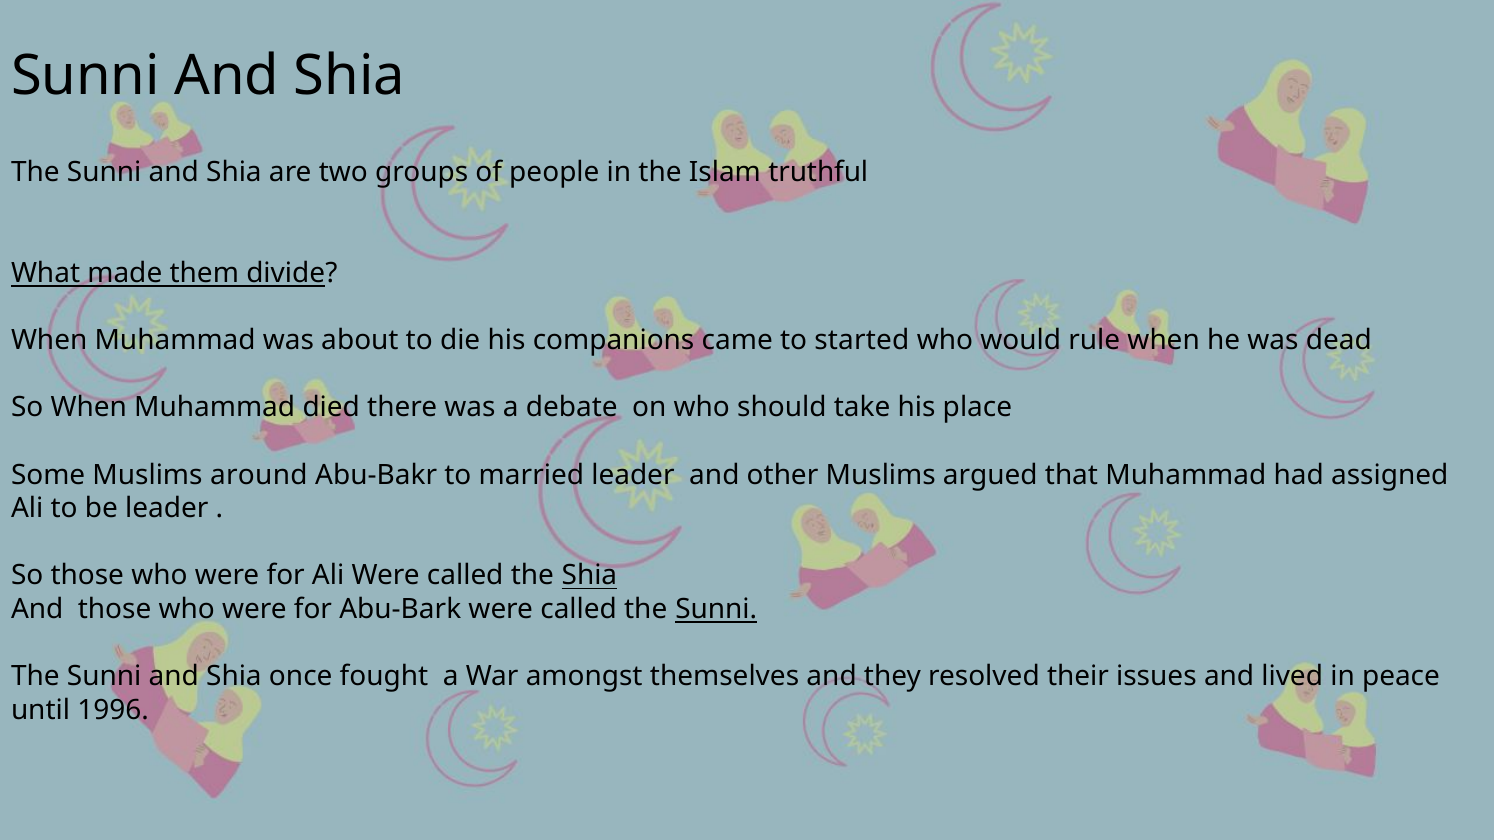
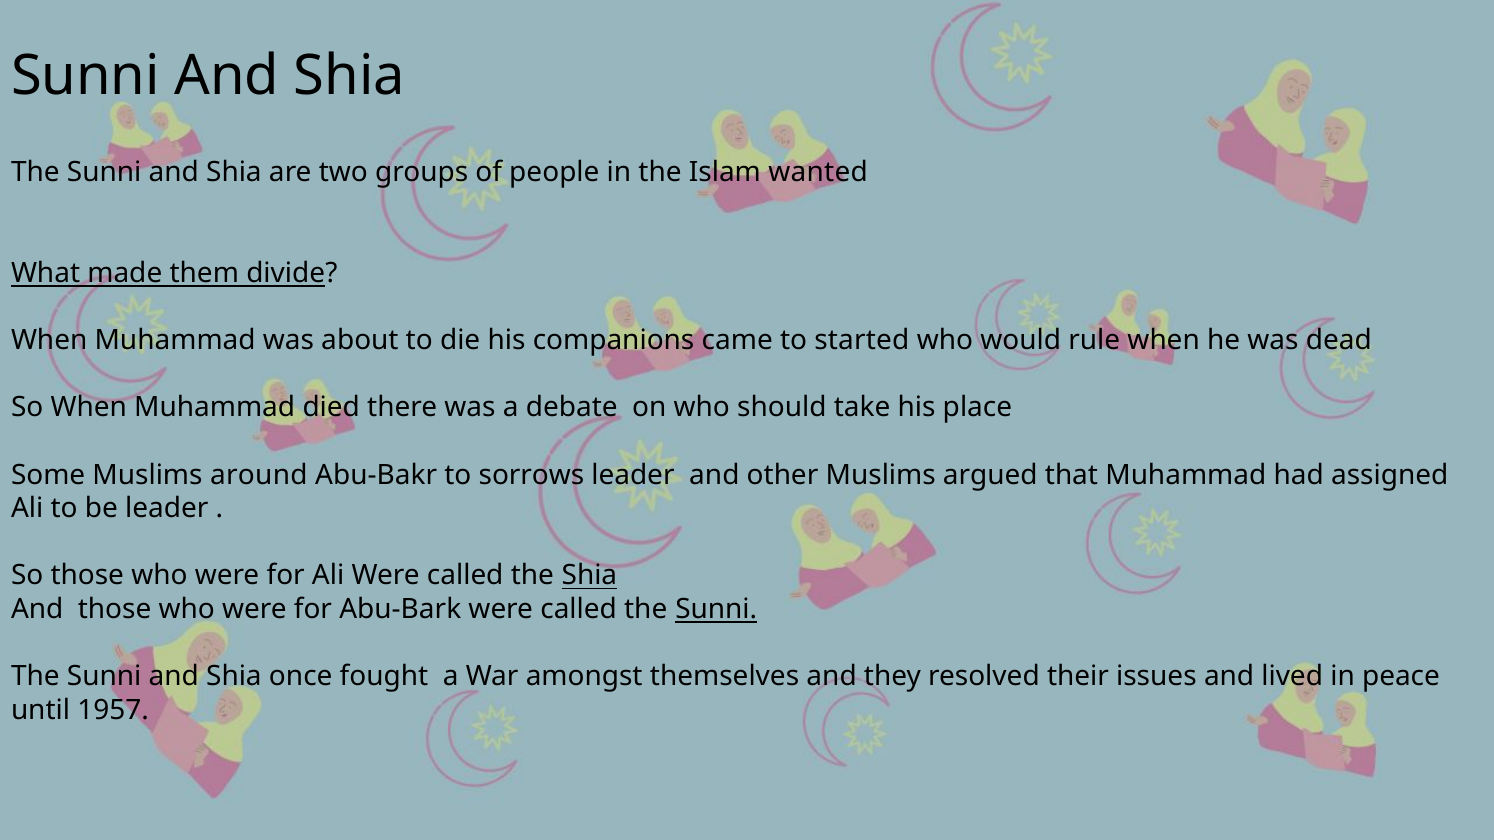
truthful: truthful -> wanted (818, 173)
married: married -> sorrows (531, 475)
1996: 1996 -> 1957 (113, 710)
